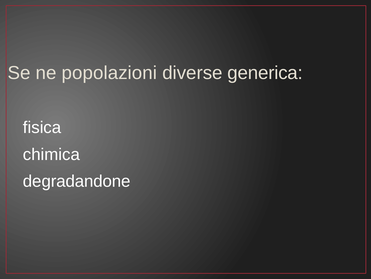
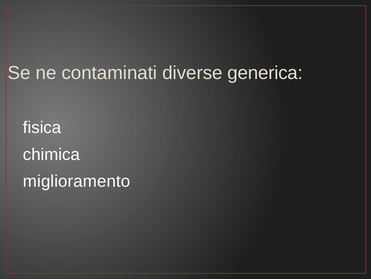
popolazioni: popolazioni -> contaminati (109, 73)
degradandone: degradandone -> miglioramento (77, 181)
